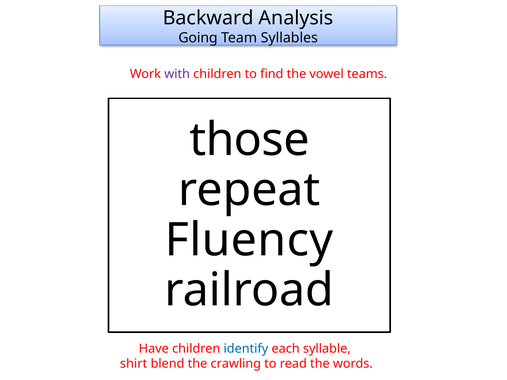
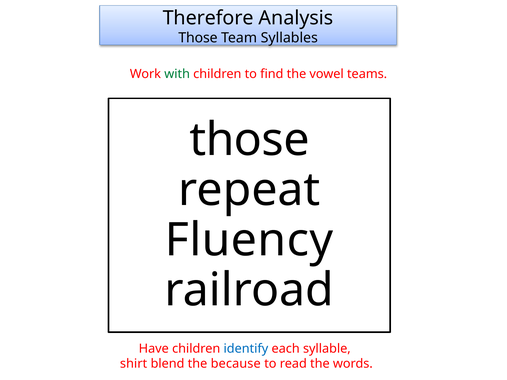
Backward: Backward -> Therefore (208, 18)
Going: Going -> Those (198, 38)
with colour: purple -> green (177, 74)
crawling: crawling -> because (236, 364)
